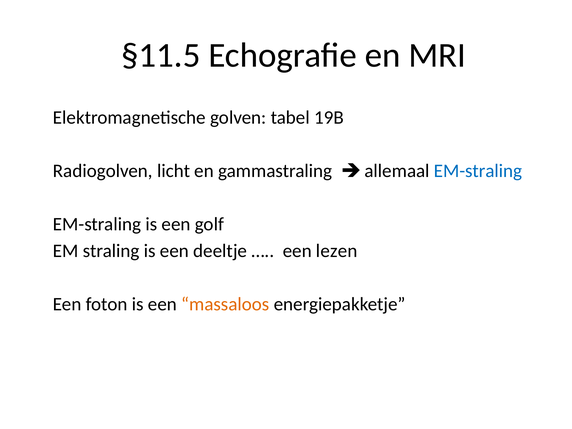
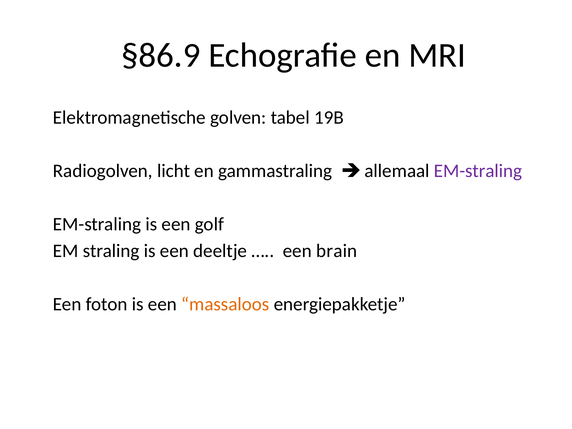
§11.5: §11.5 -> §86.9 (161, 55)
EM-straling colour: blue -> purple (478, 171)
lezen: lezen -> brain (337, 251)
